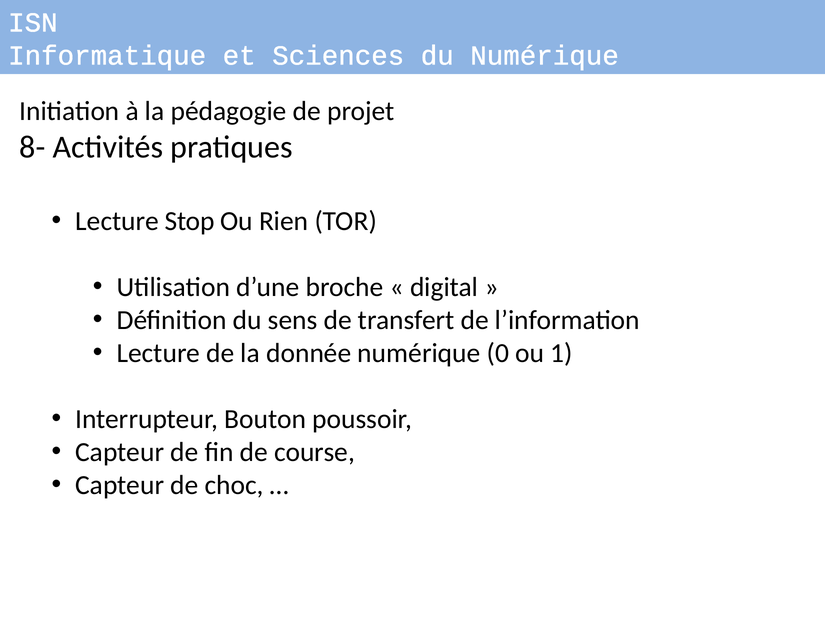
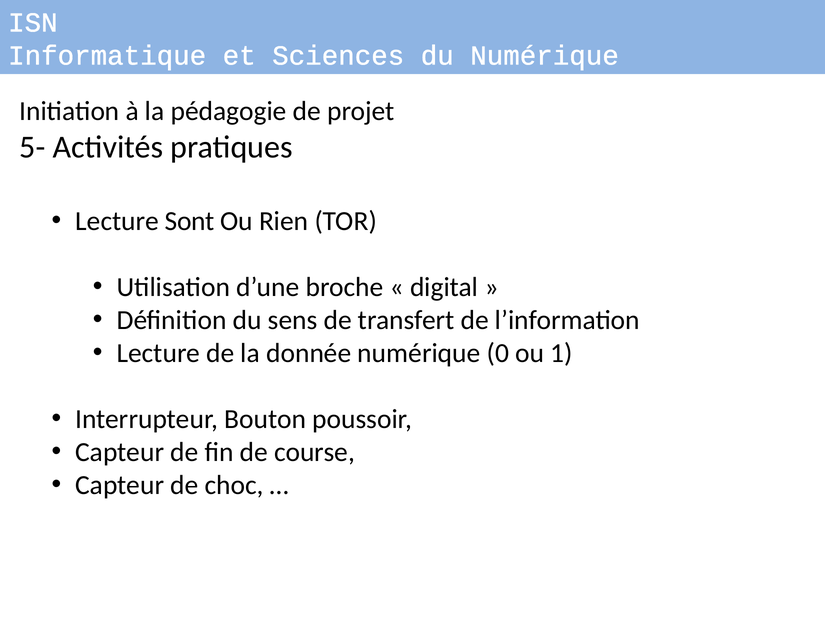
8-: 8- -> 5- (32, 147)
Stop: Stop -> Sont (190, 221)
